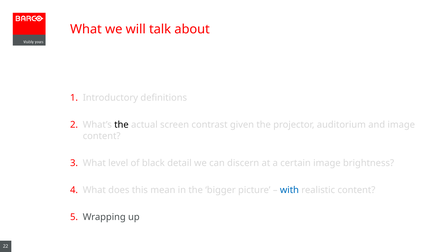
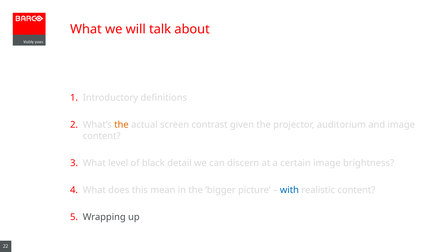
the colour: black -> orange (121, 125)
